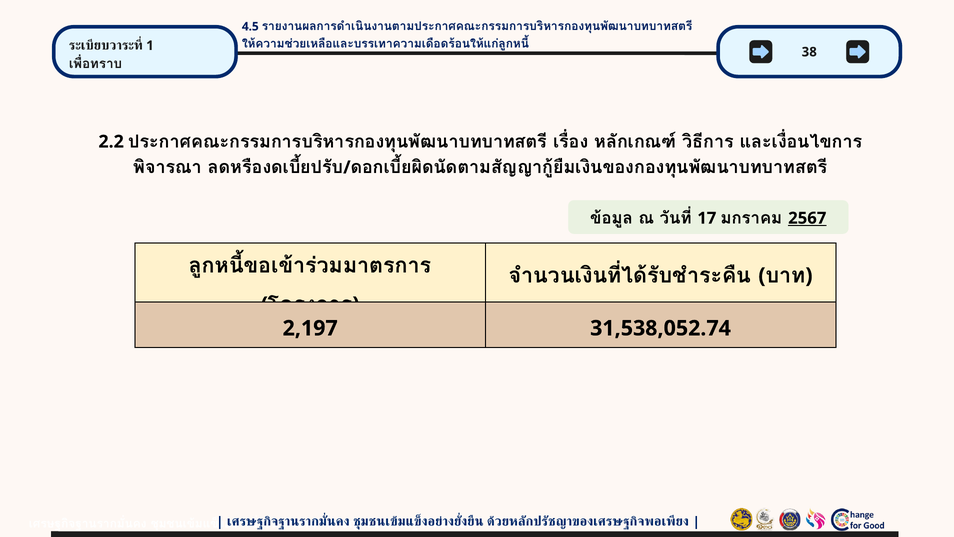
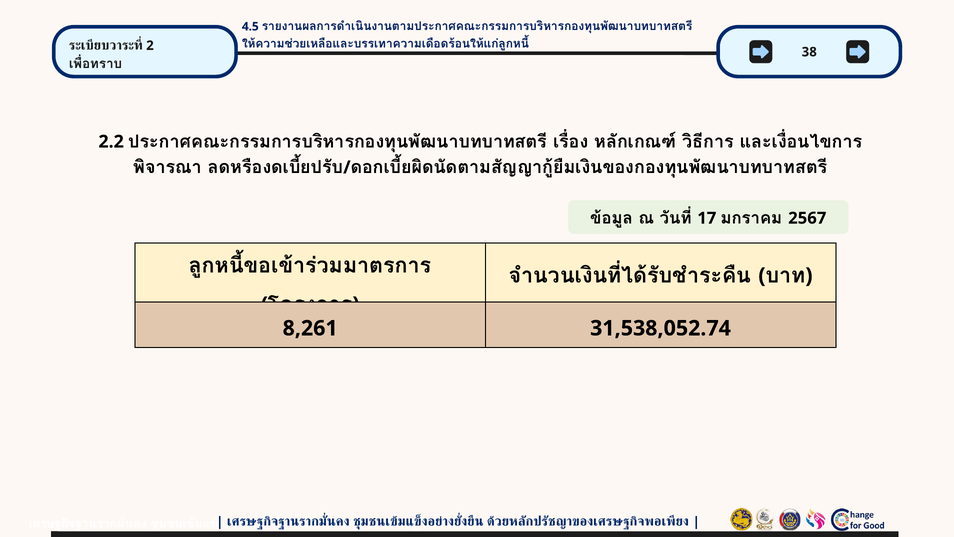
1: 1 -> 2 (150, 46)
2567 underline: present -> none (807, 218)
2,197: 2,197 -> 8,261 (310, 328)
